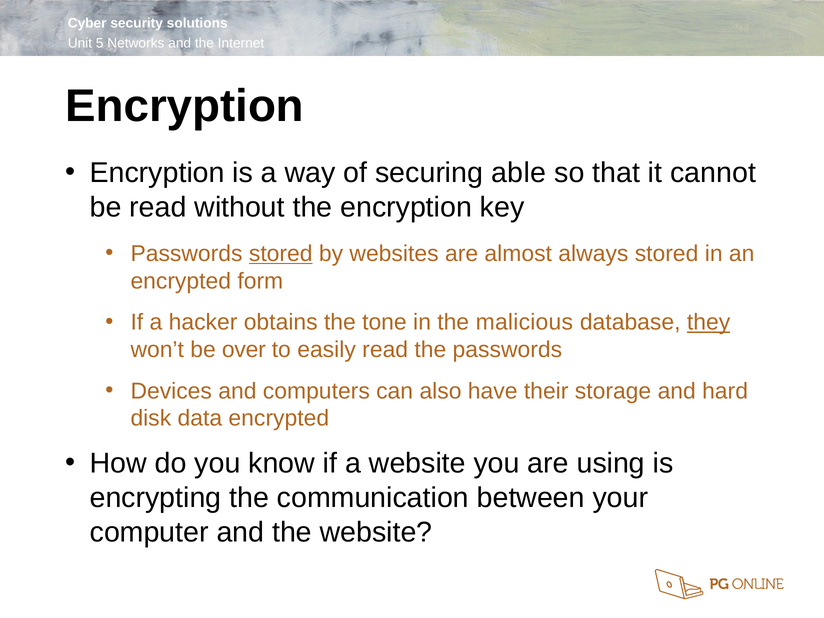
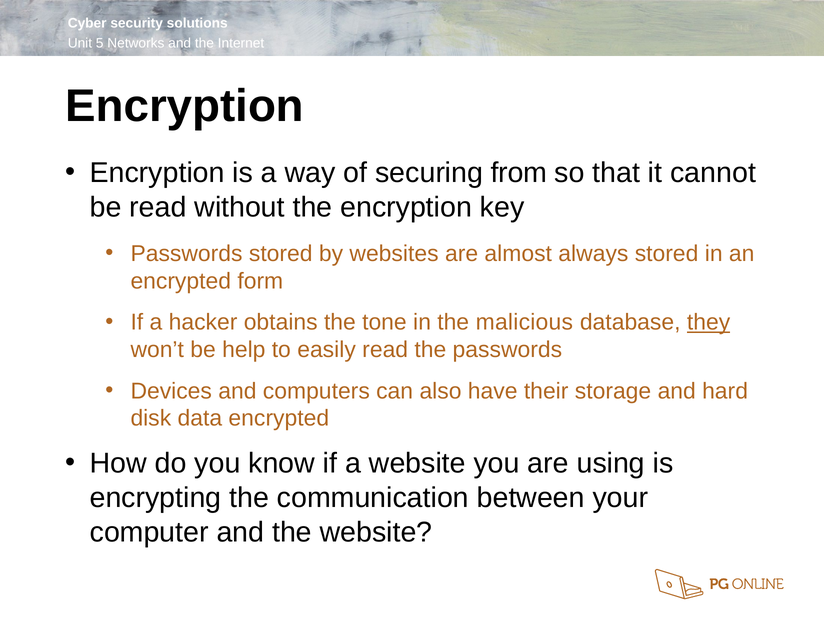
able: able -> from (519, 173)
stored underline: present -> none (281, 254)
over: over -> help (244, 350)
